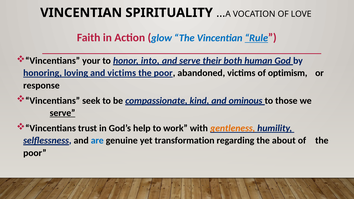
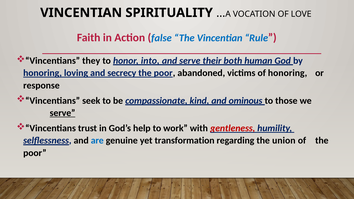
glow: glow -> false (161, 38)
Rule underline: present -> none (256, 38)
your: your -> they (91, 61)
and victims: victims -> secrecy (122, 73)
of optimism: optimism -> honoring (288, 73)
gentleness colour: orange -> red (233, 128)
about: about -> union (284, 141)
